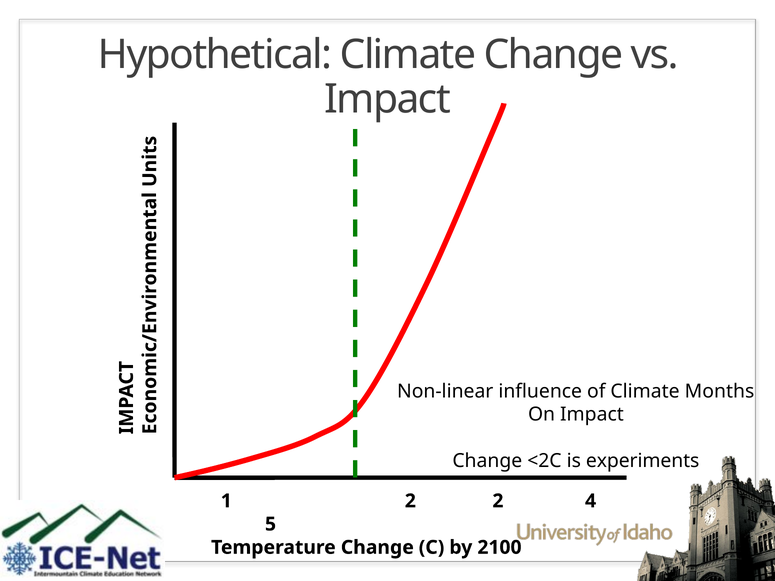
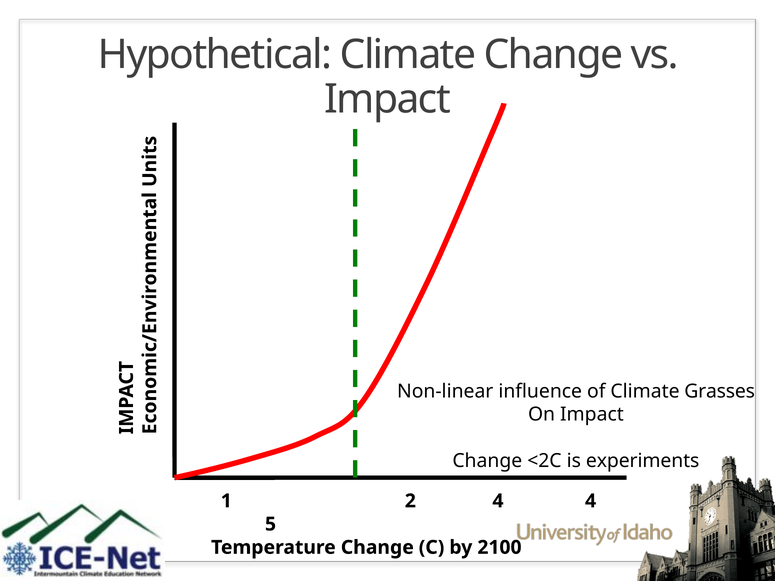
Months: Months -> Grasses (720, 391)
2 2: 2 -> 4 (498, 501)
